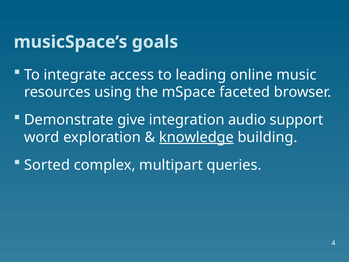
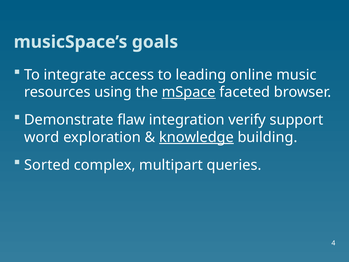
mSpace underline: none -> present (189, 92)
give: give -> flaw (131, 120)
audio: audio -> verify (247, 120)
